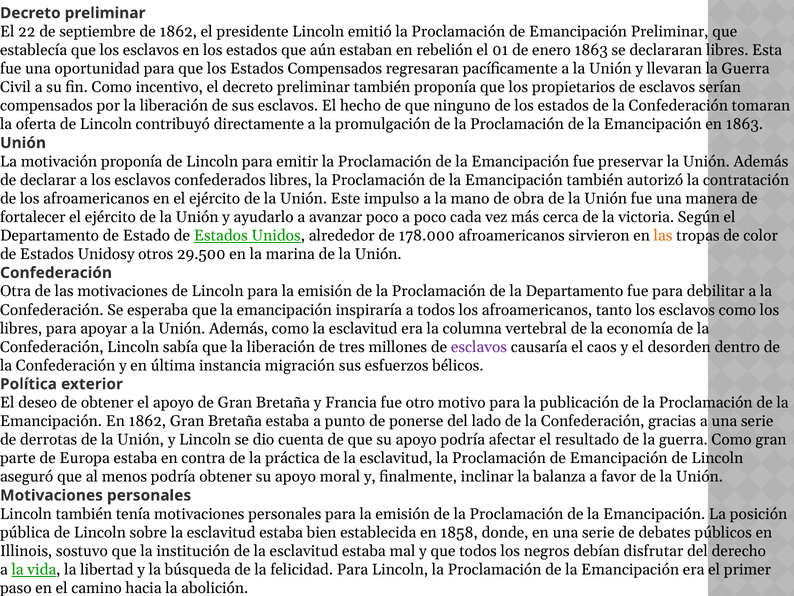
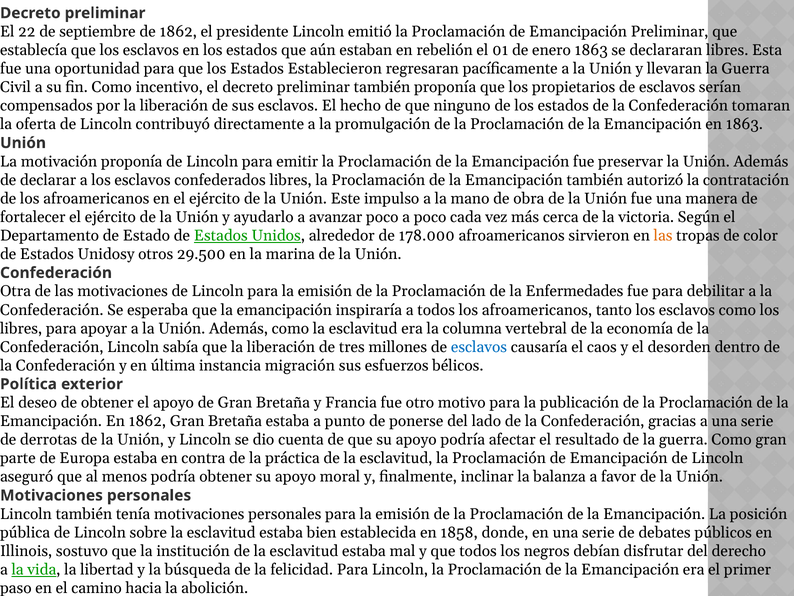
Estados Compensados: Compensados -> Establecieron (335, 69)
la Departamento: Departamento -> Enfermedades (574, 291)
esclavos colour: purple -> blue (479, 347)
